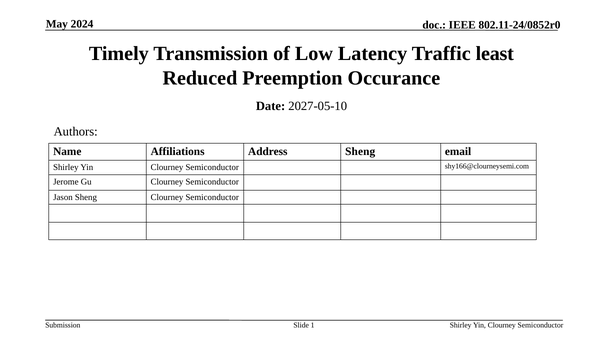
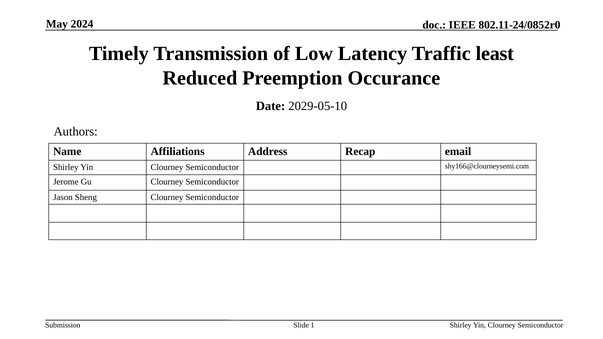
2027-05-10: 2027-05-10 -> 2029-05-10 (318, 106)
Address Sheng: Sheng -> Recap (360, 152)
